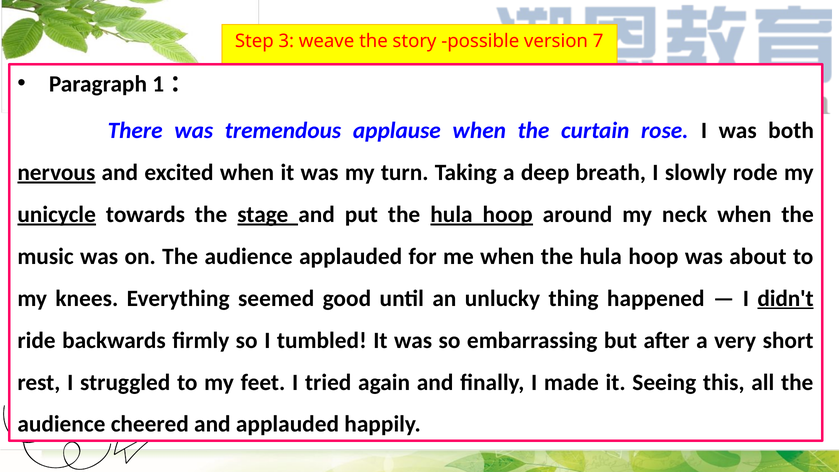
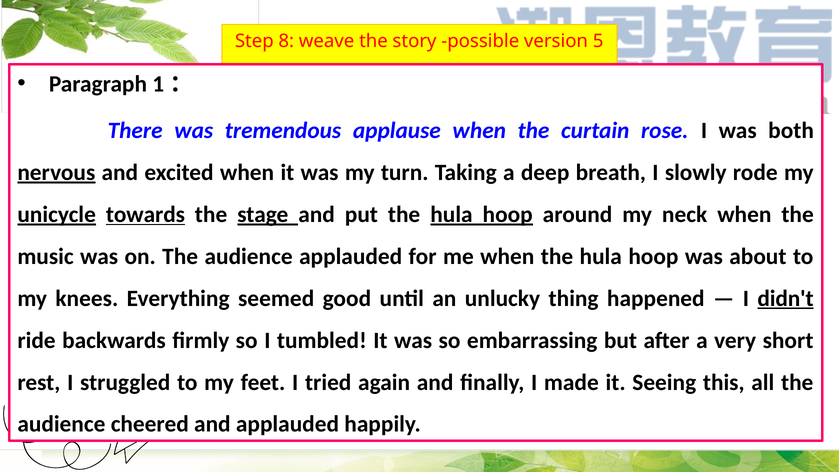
3: 3 -> 8 (286, 41)
7: 7 -> 5 (598, 41)
towards underline: none -> present (145, 214)
